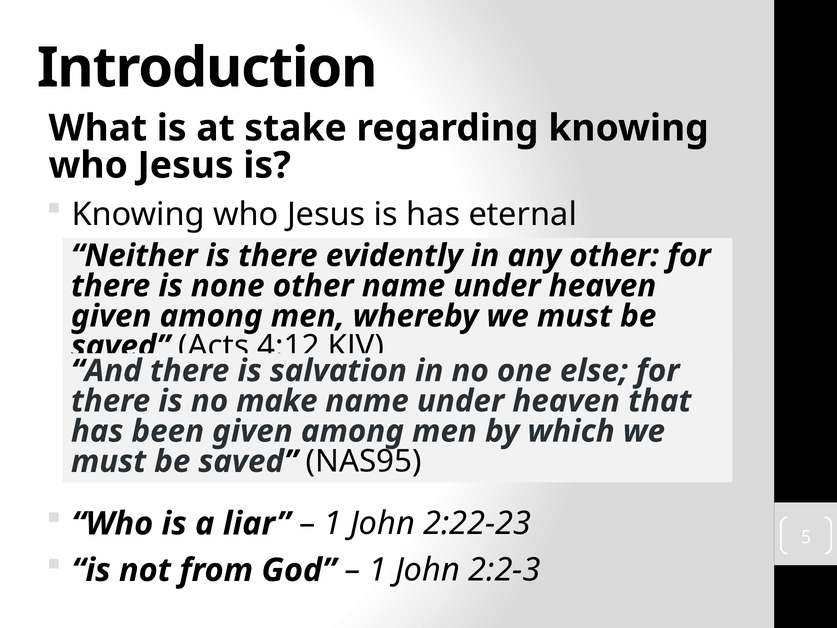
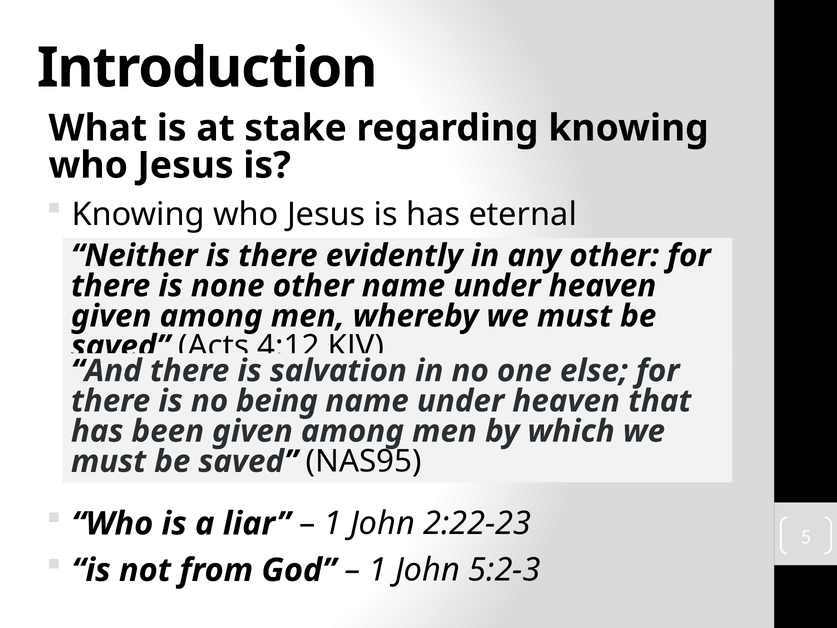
make: make -> being (277, 401)
2:2-3: 2:2-3 -> 5:2-3 (504, 570)
